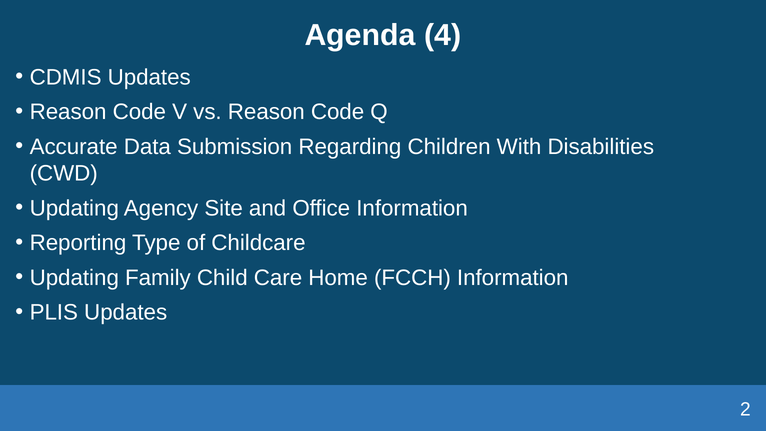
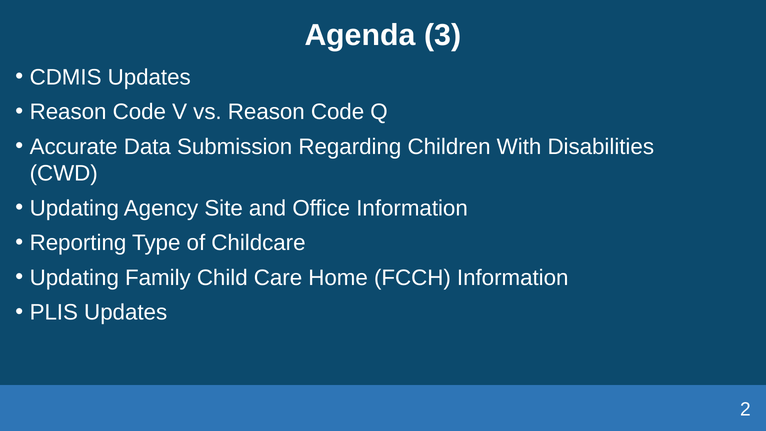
4: 4 -> 3 (443, 35)
